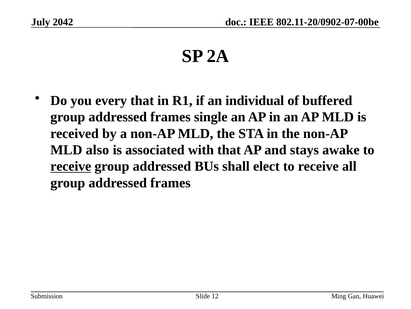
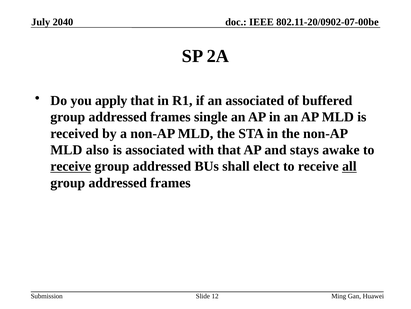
2042: 2042 -> 2040 (63, 22)
every: every -> apply (111, 100)
an individual: individual -> associated (255, 100)
all underline: none -> present (349, 166)
